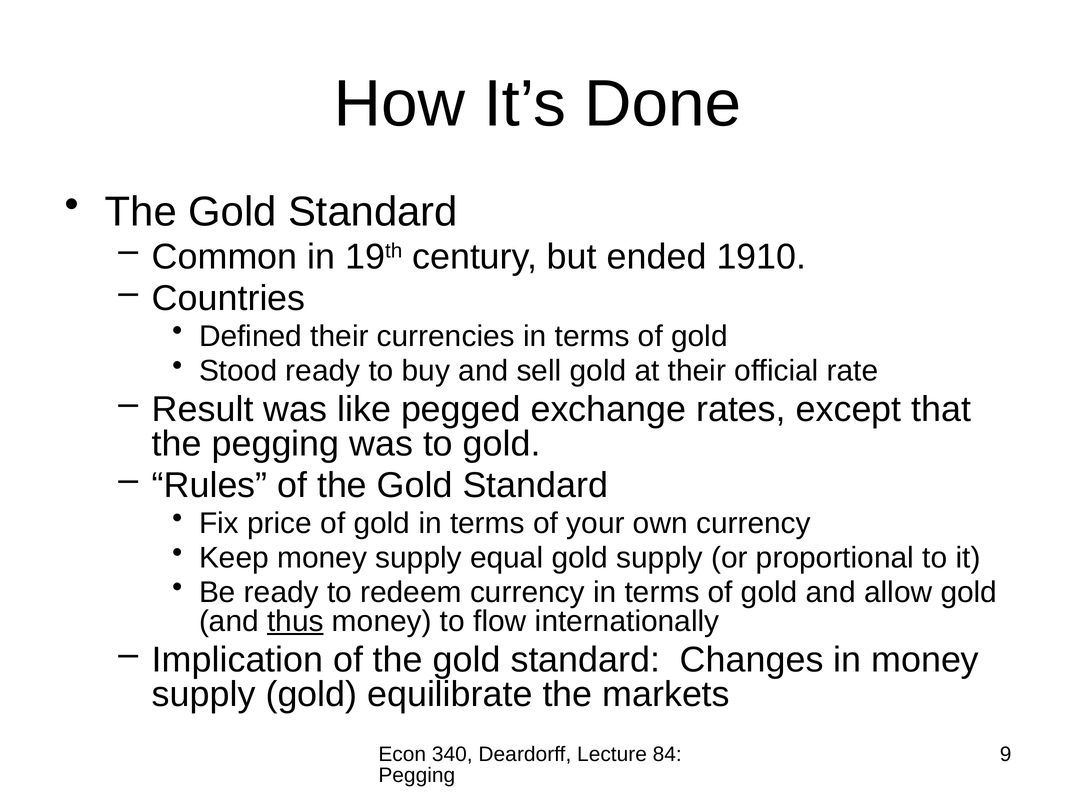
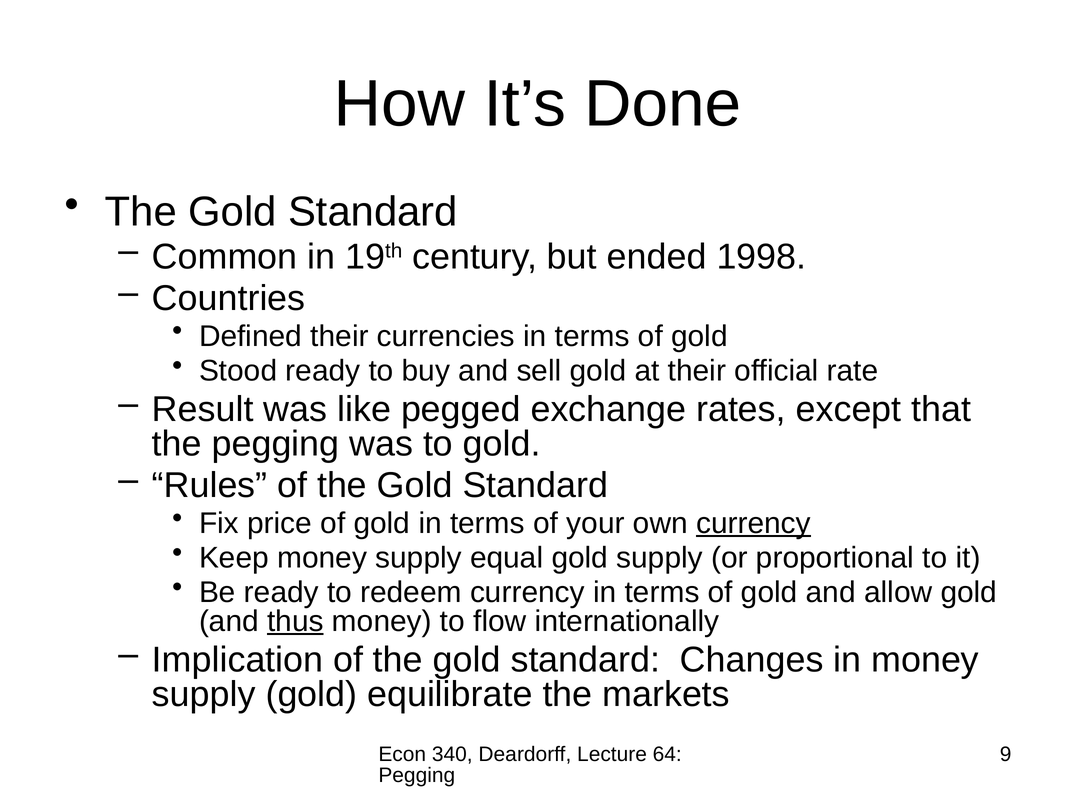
1910: 1910 -> 1998 (761, 257)
currency underline: none -> present (754, 523)
84: 84 -> 64 (667, 754)
